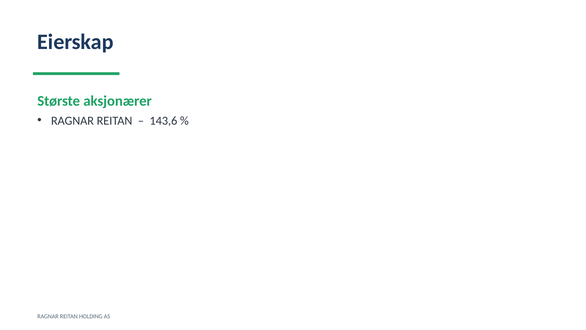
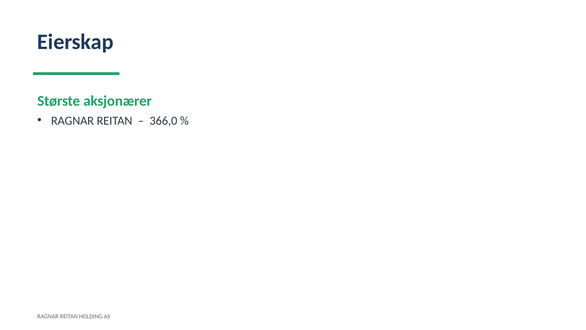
143,6: 143,6 -> 366,0 (163, 120)
